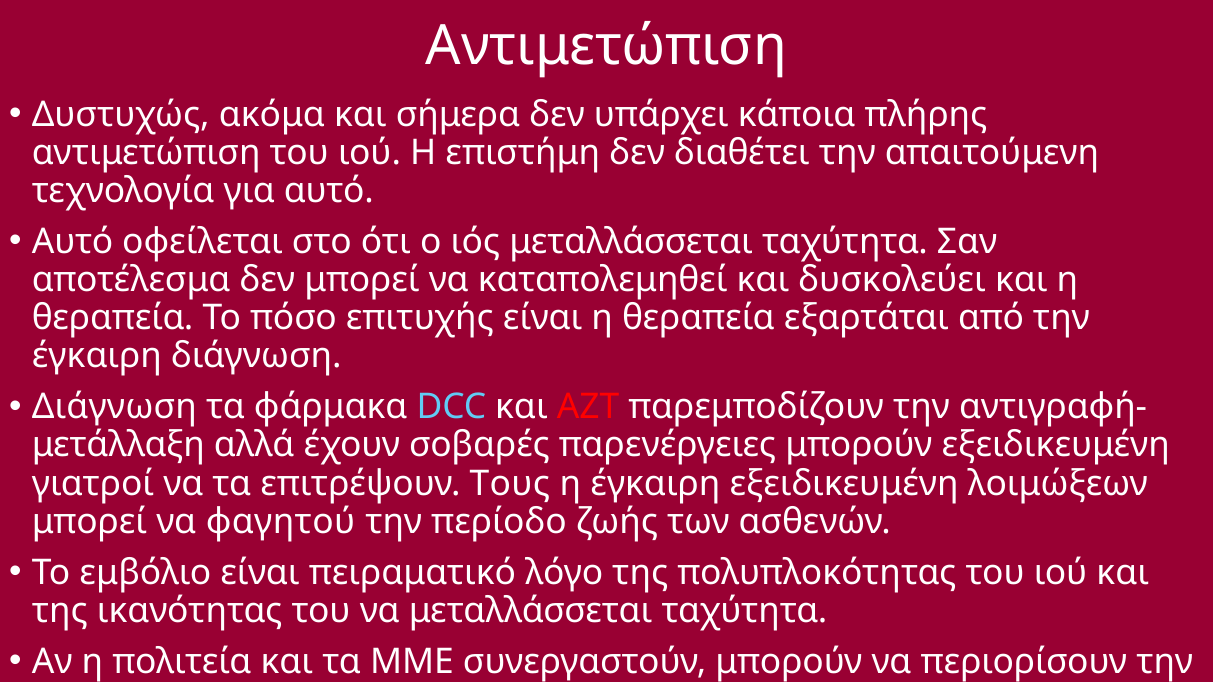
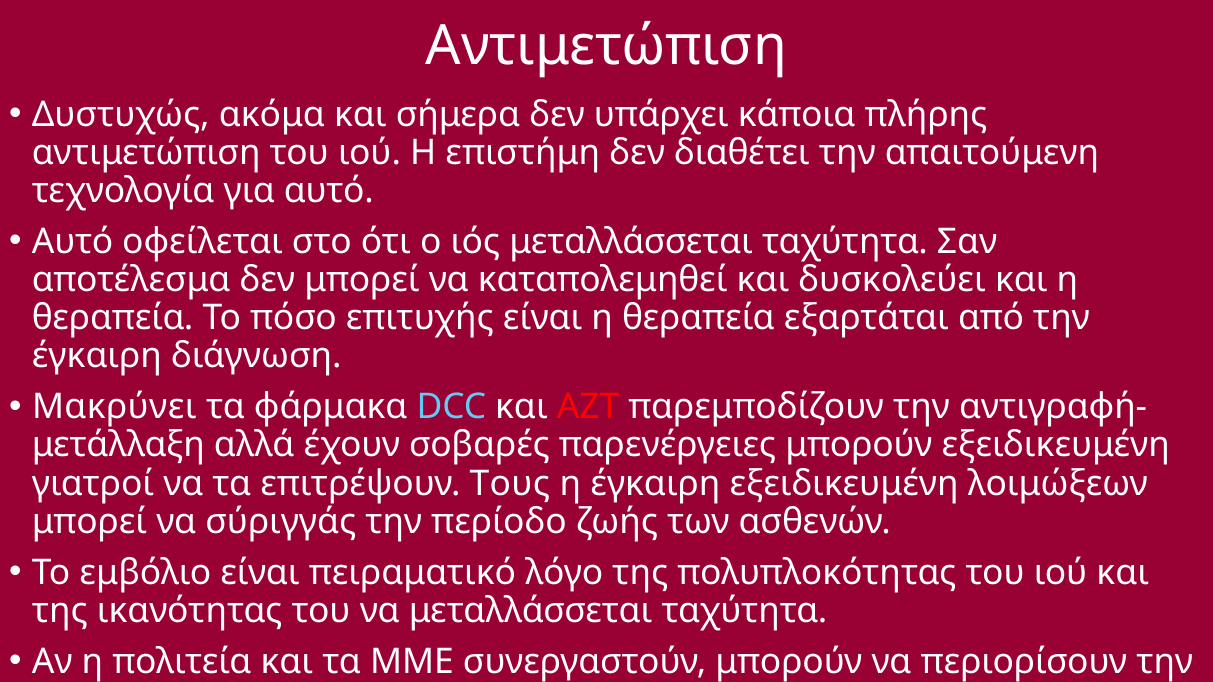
Διάγνωση: Διάγνωση -> Μακρύνει (114, 407)
φαγητού: φαγητού -> σύριγγάς (281, 522)
